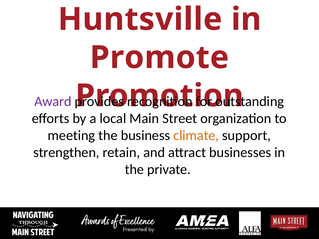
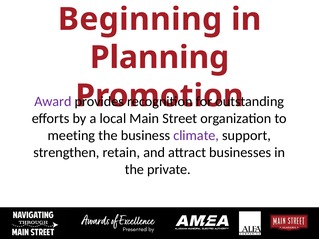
Huntsville: Huntsville -> Beginning (140, 19)
Promote: Promote -> Planning (160, 58)
climate colour: orange -> purple (196, 136)
